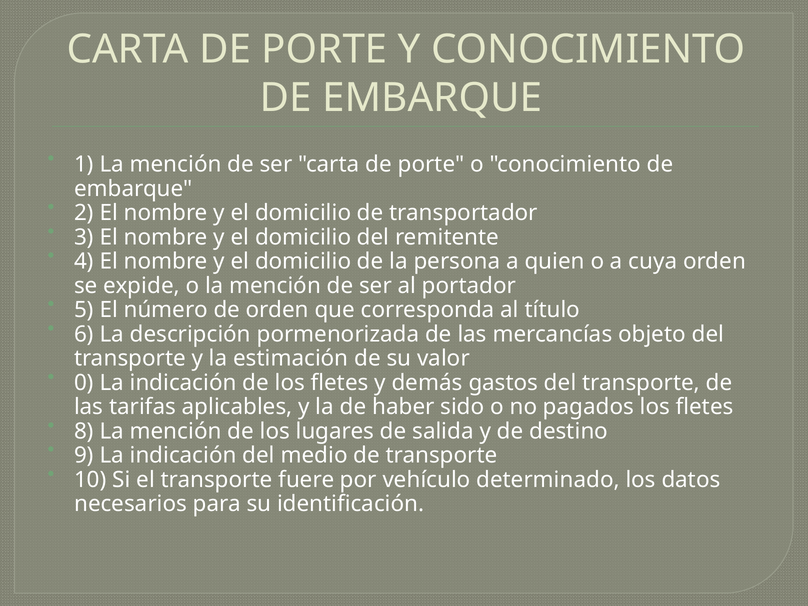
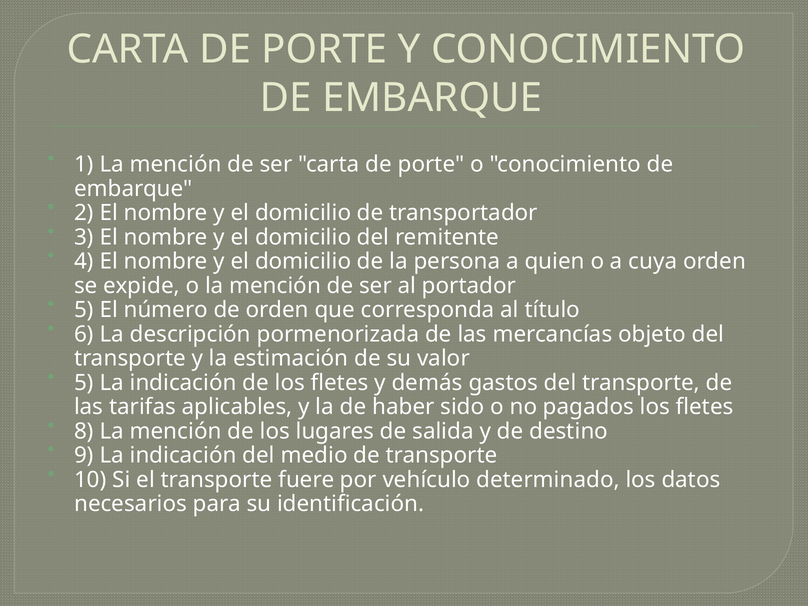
0: 0 -> 5 (84, 383)
